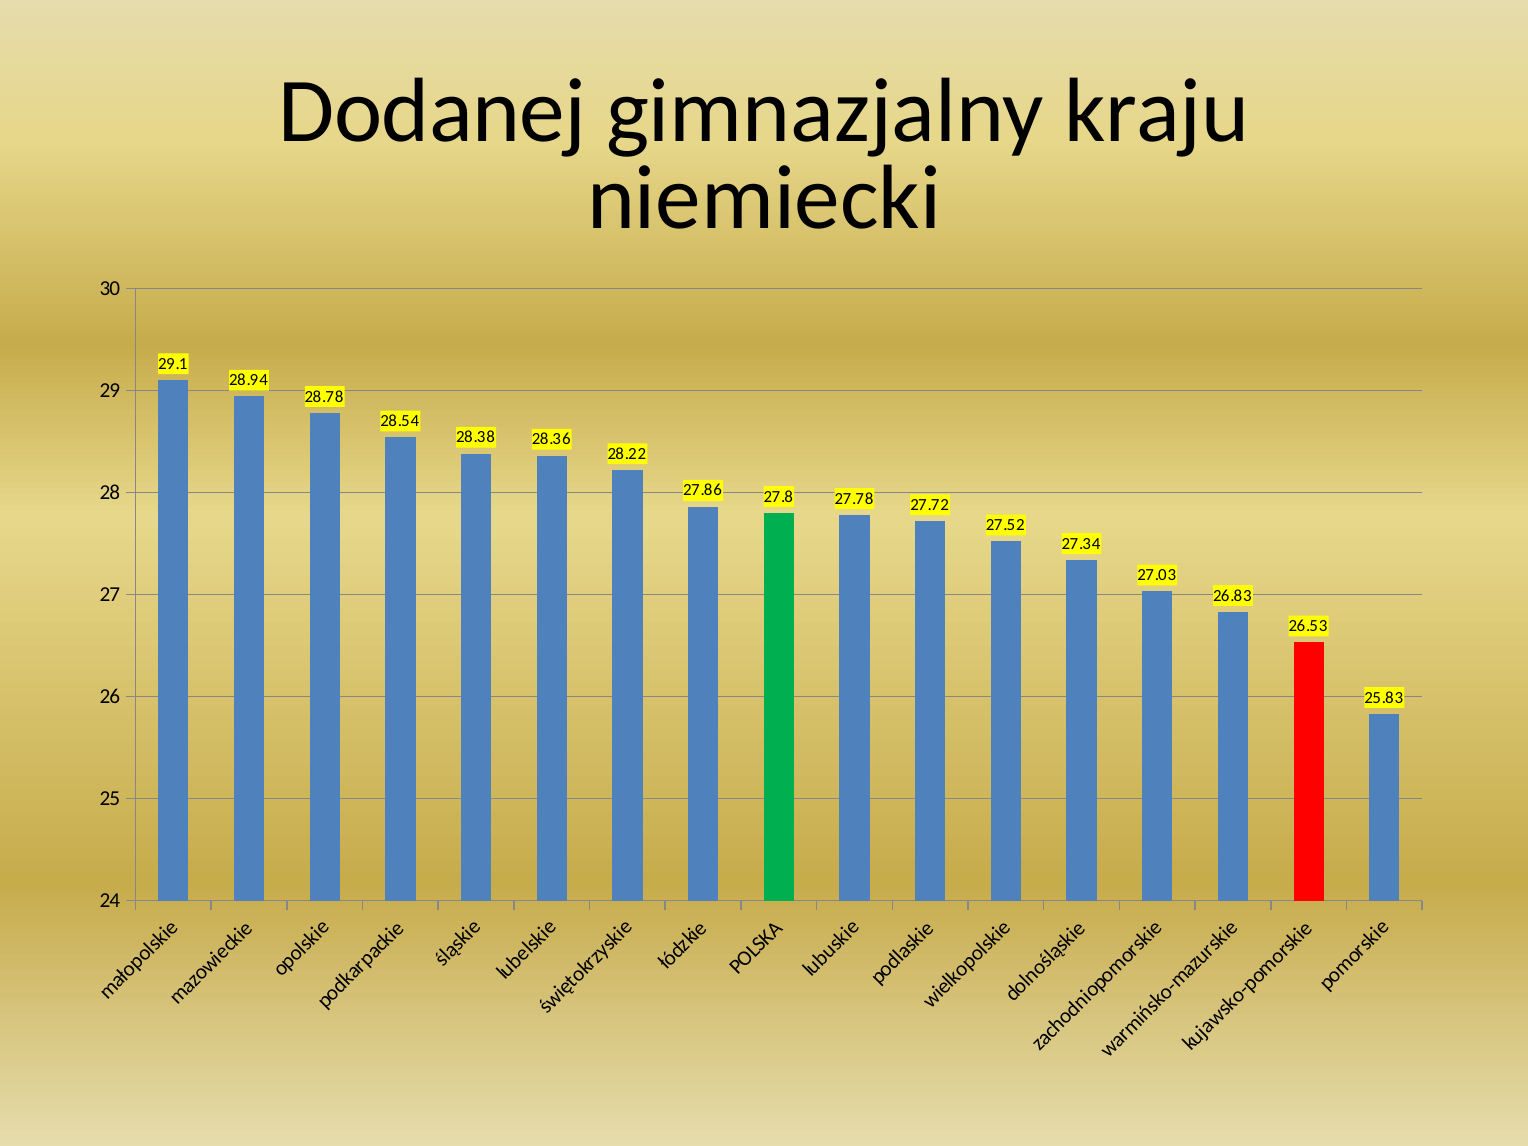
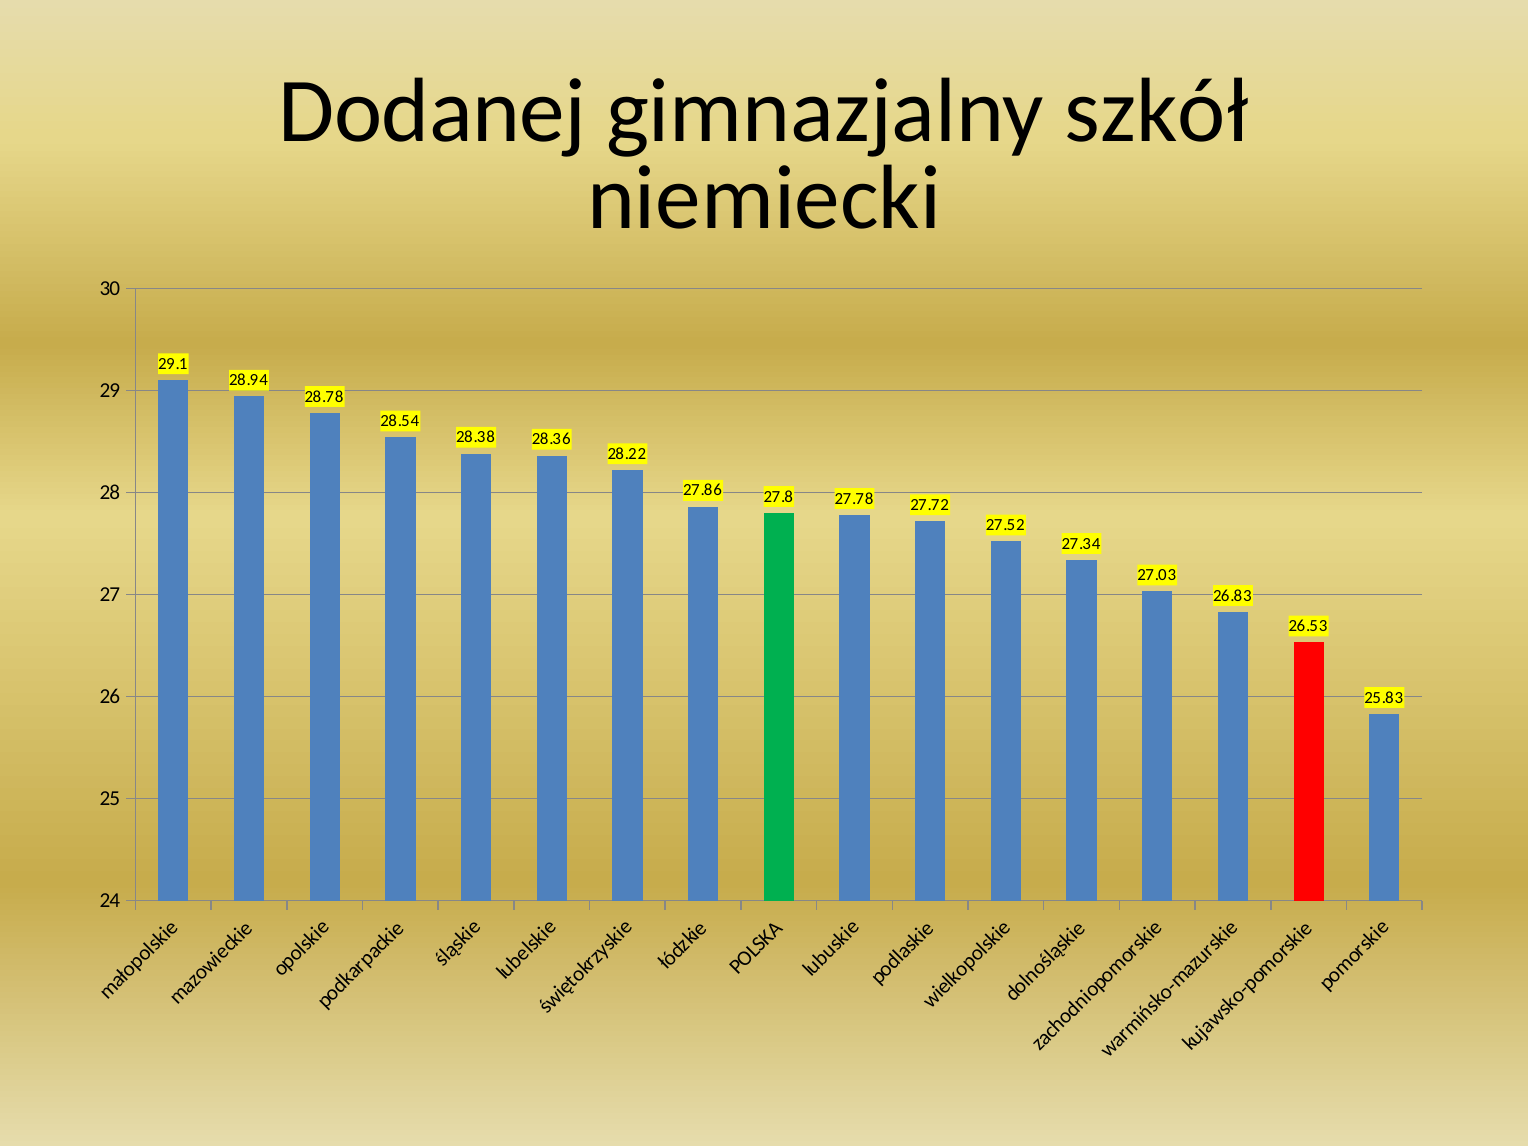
kraju: kraju -> szkół (1157, 111)
